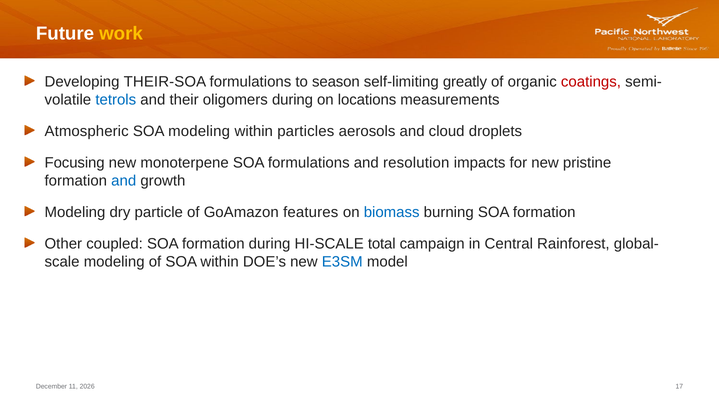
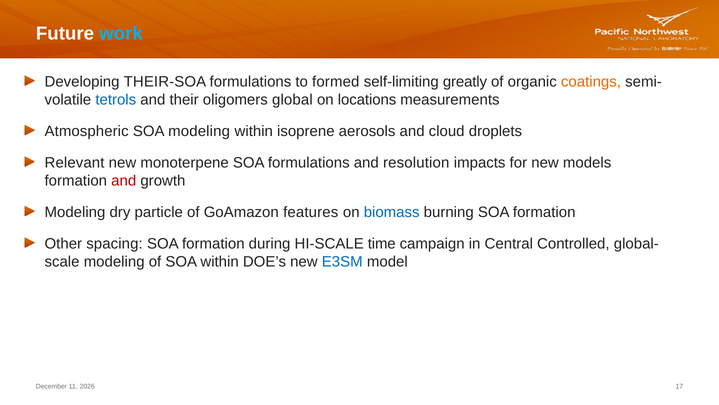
work colour: yellow -> light blue (121, 34)
season: season -> formed (336, 81)
coatings colour: red -> orange (591, 81)
oligomers during: during -> global (292, 99)
particles: particles -> isoprene (306, 131)
Focusing: Focusing -> Relevant (75, 162)
pristine: pristine -> models (587, 162)
and colour: blue -> red (124, 180)
coupled: coupled -> spacing (115, 243)
total: total -> time (382, 243)
Rainforest: Rainforest -> Controlled (573, 243)
